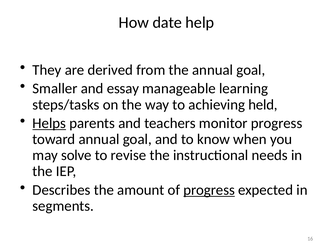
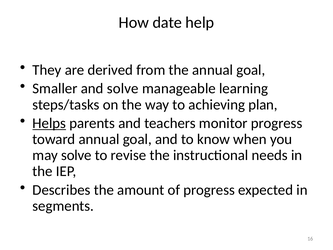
and essay: essay -> solve (123, 89)
held: held -> plan (263, 105)
progress underline: present -> none (209, 190)
